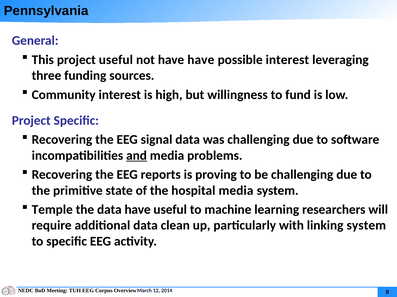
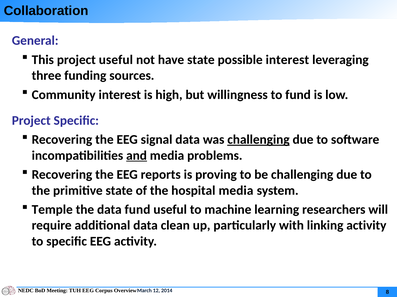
Pennsylvania: Pennsylvania -> Collaboration (46, 11)
have have: have -> state (201, 60)
challenging underline: none -> present (258, 140)
data have: have -> fund (137, 210)
linking system: system -> activity (366, 226)
